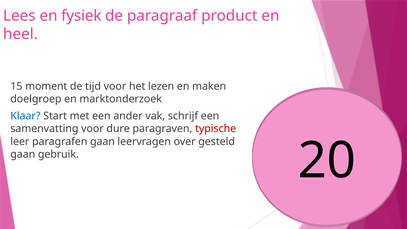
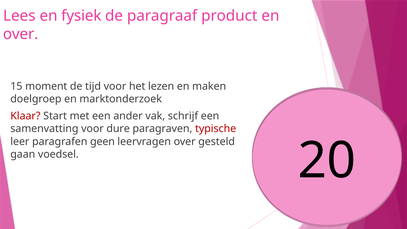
heel: heel -> over (21, 34)
Klaar colour: blue -> red (25, 116)
paragrafen gaan: gaan -> geen (102, 141)
gebruik: gebruik -> voedsel (58, 154)
